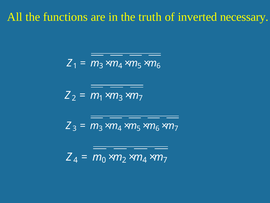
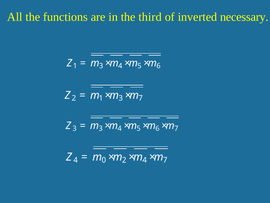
truth: truth -> third (150, 17)
